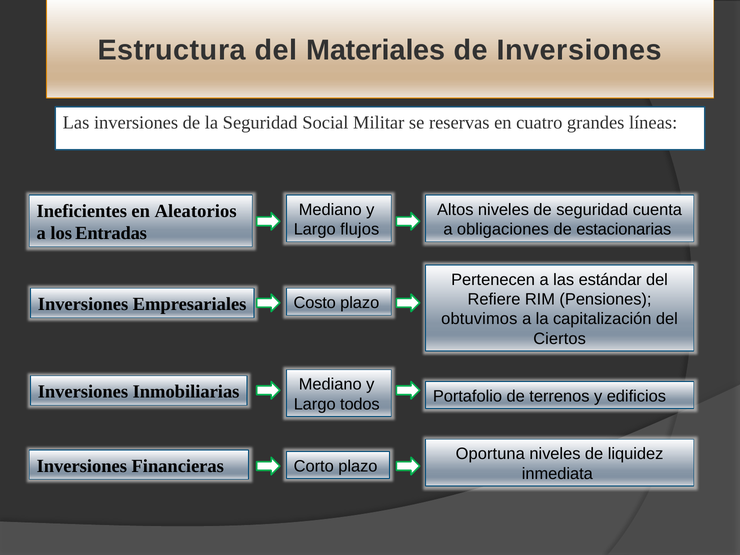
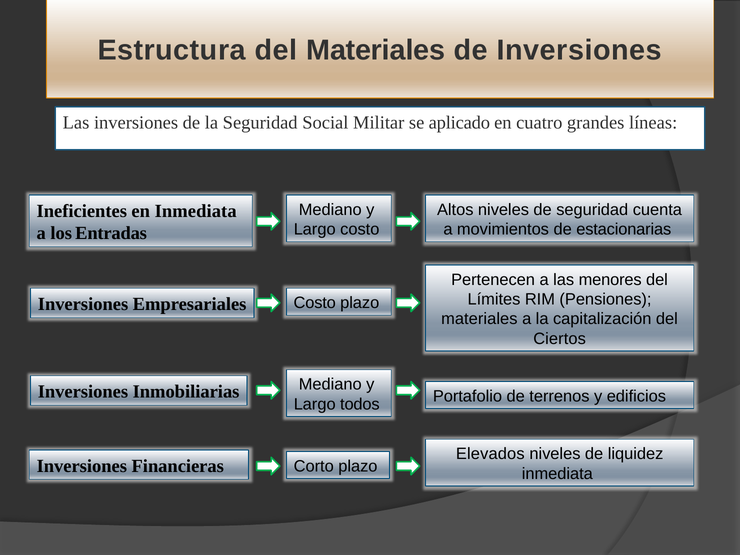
reservas: reservas -> aplicado (459, 123)
en Aleatorios: Aleatorios -> Inmediata (196, 211)
Largo flujos: flujos -> costo (360, 229)
obligaciones: obligaciones -> movimientos (503, 229)
estándar: estándar -> menores (610, 280)
Refiere: Refiere -> Límites (494, 299)
obtuvimos: obtuvimos -> materiales (479, 319)
Oportuna: Oportuna -> Elevados (490, 454)
